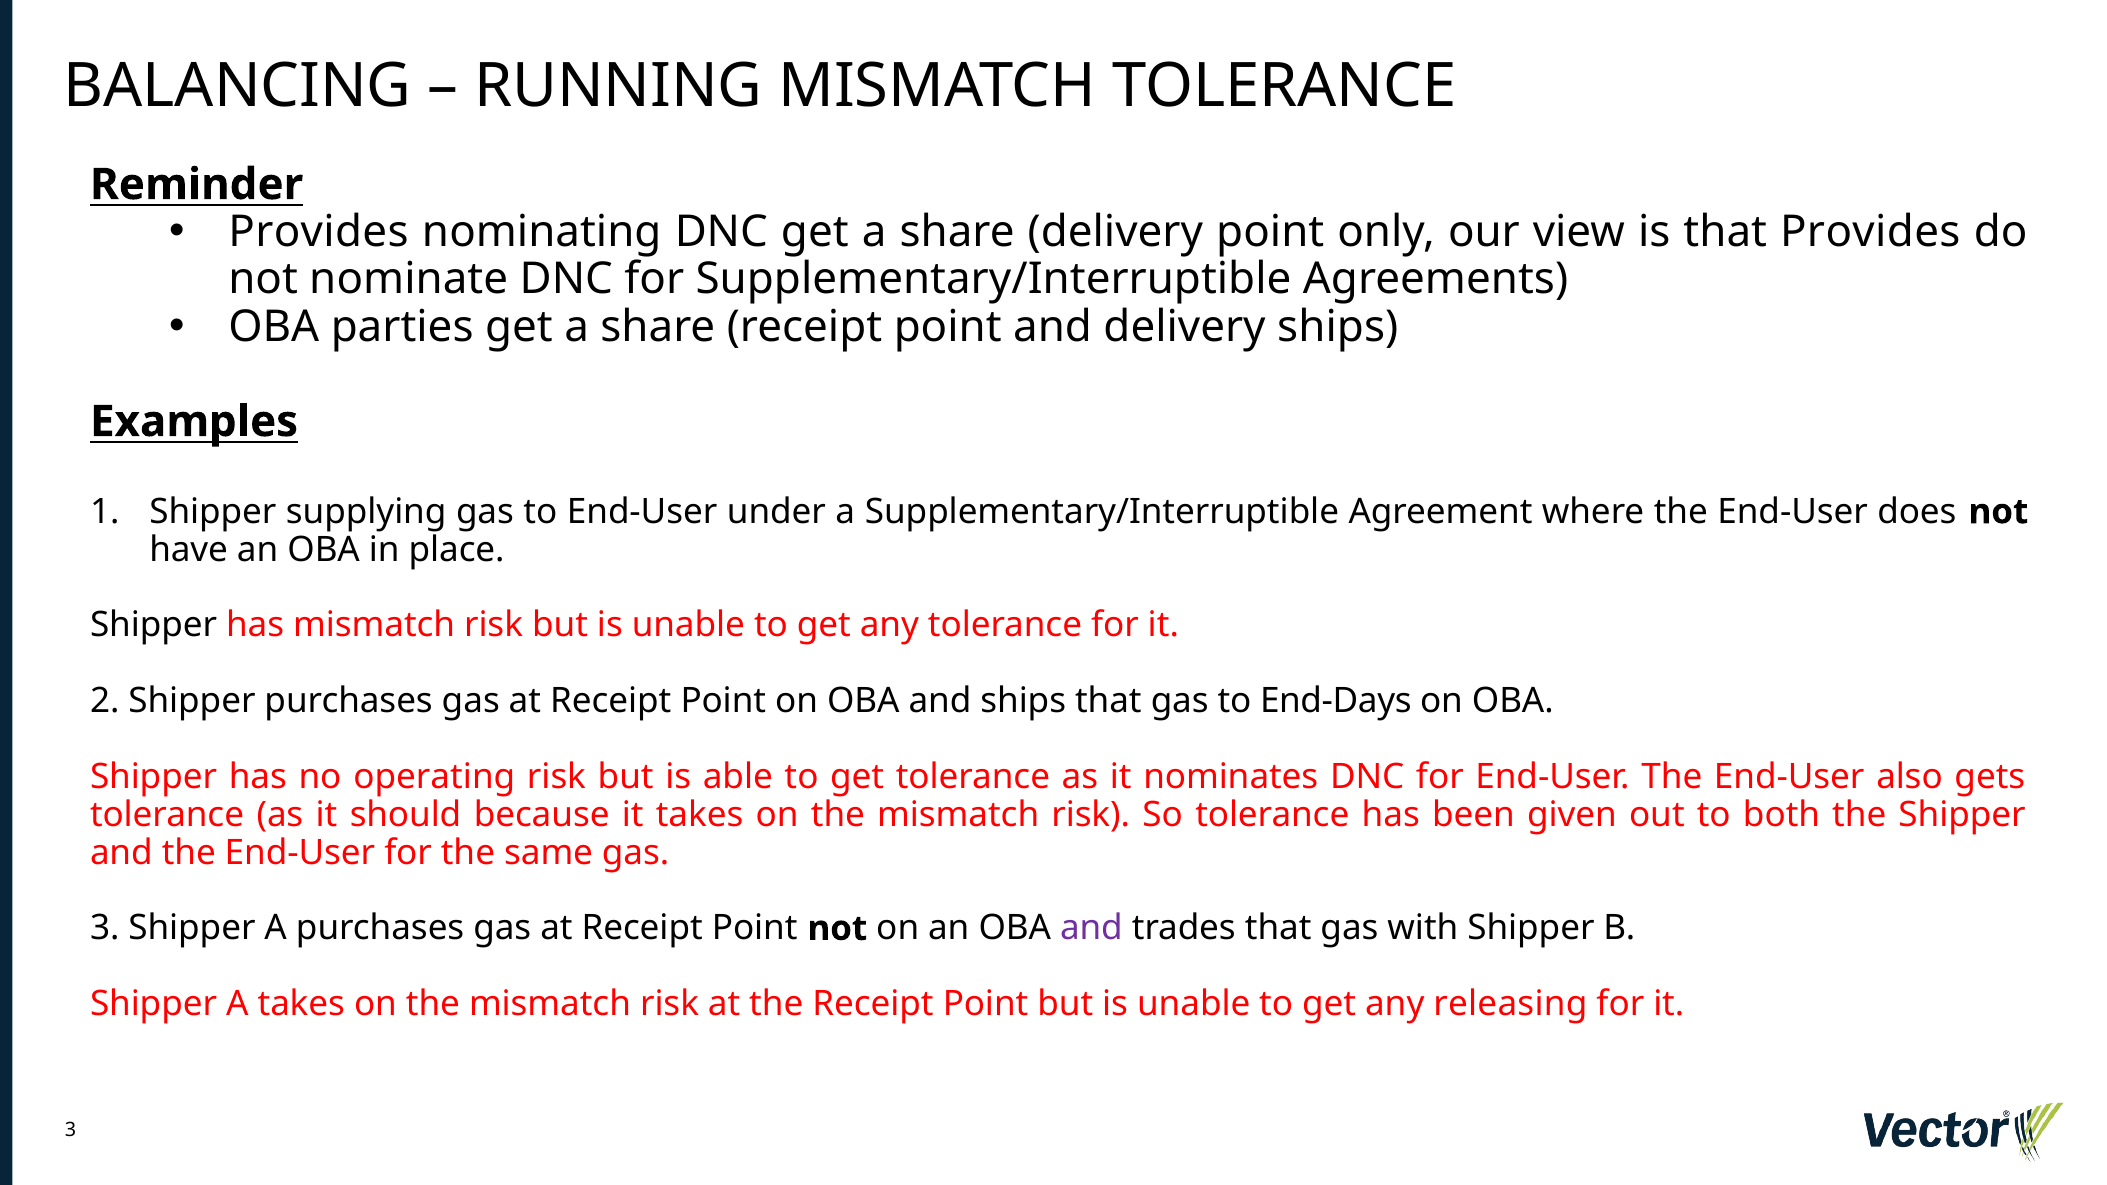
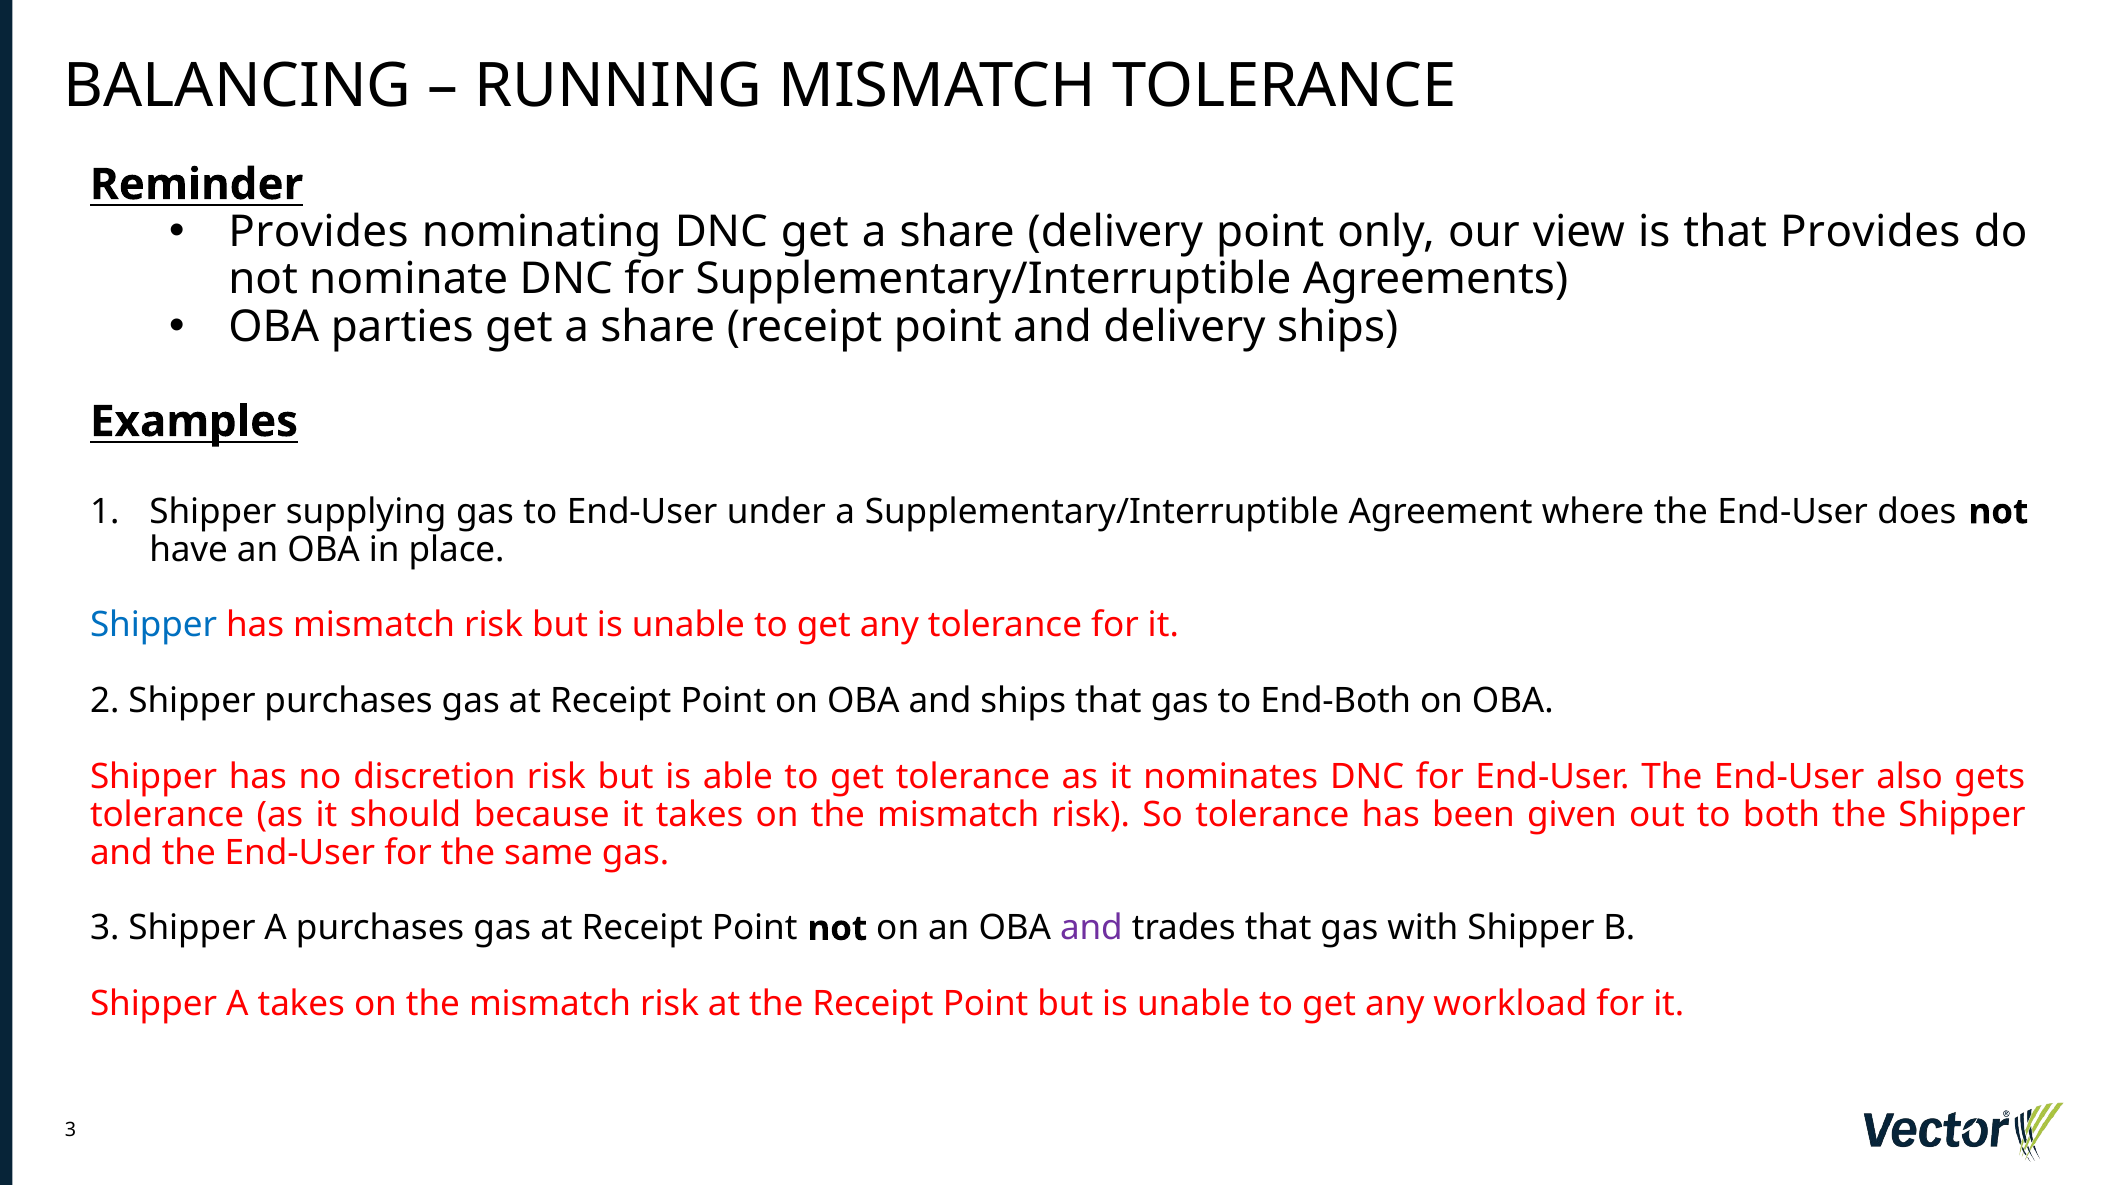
Shipper colour: black -> blue (154, 625)
End-Days: End-Days -> End-Both (1336, 701)
operating: operating -> discretion (434, 777)
releasing: releasing -> workload (1510, 1004)
